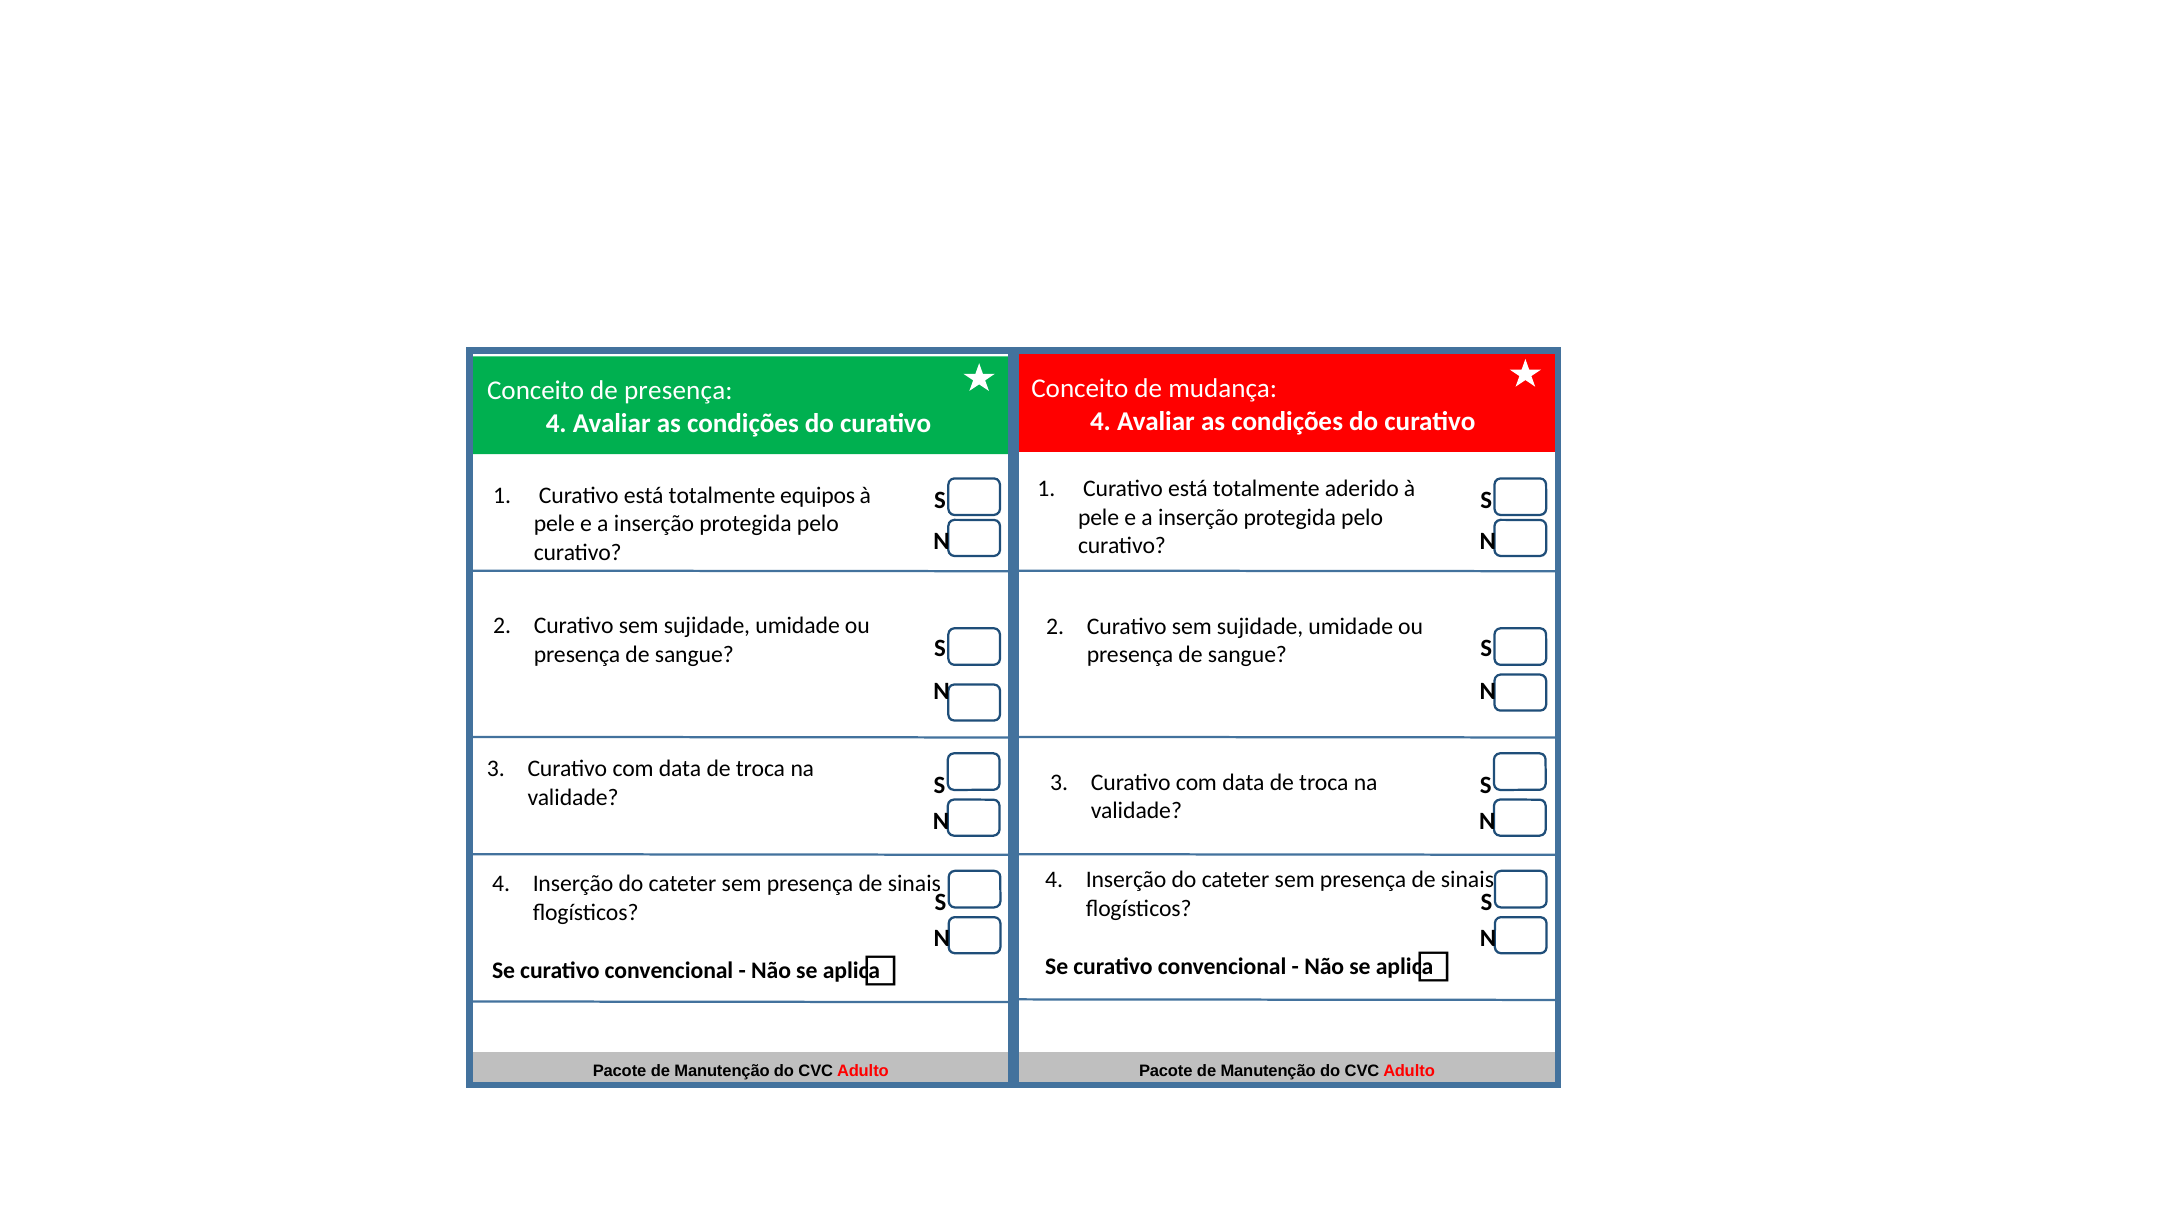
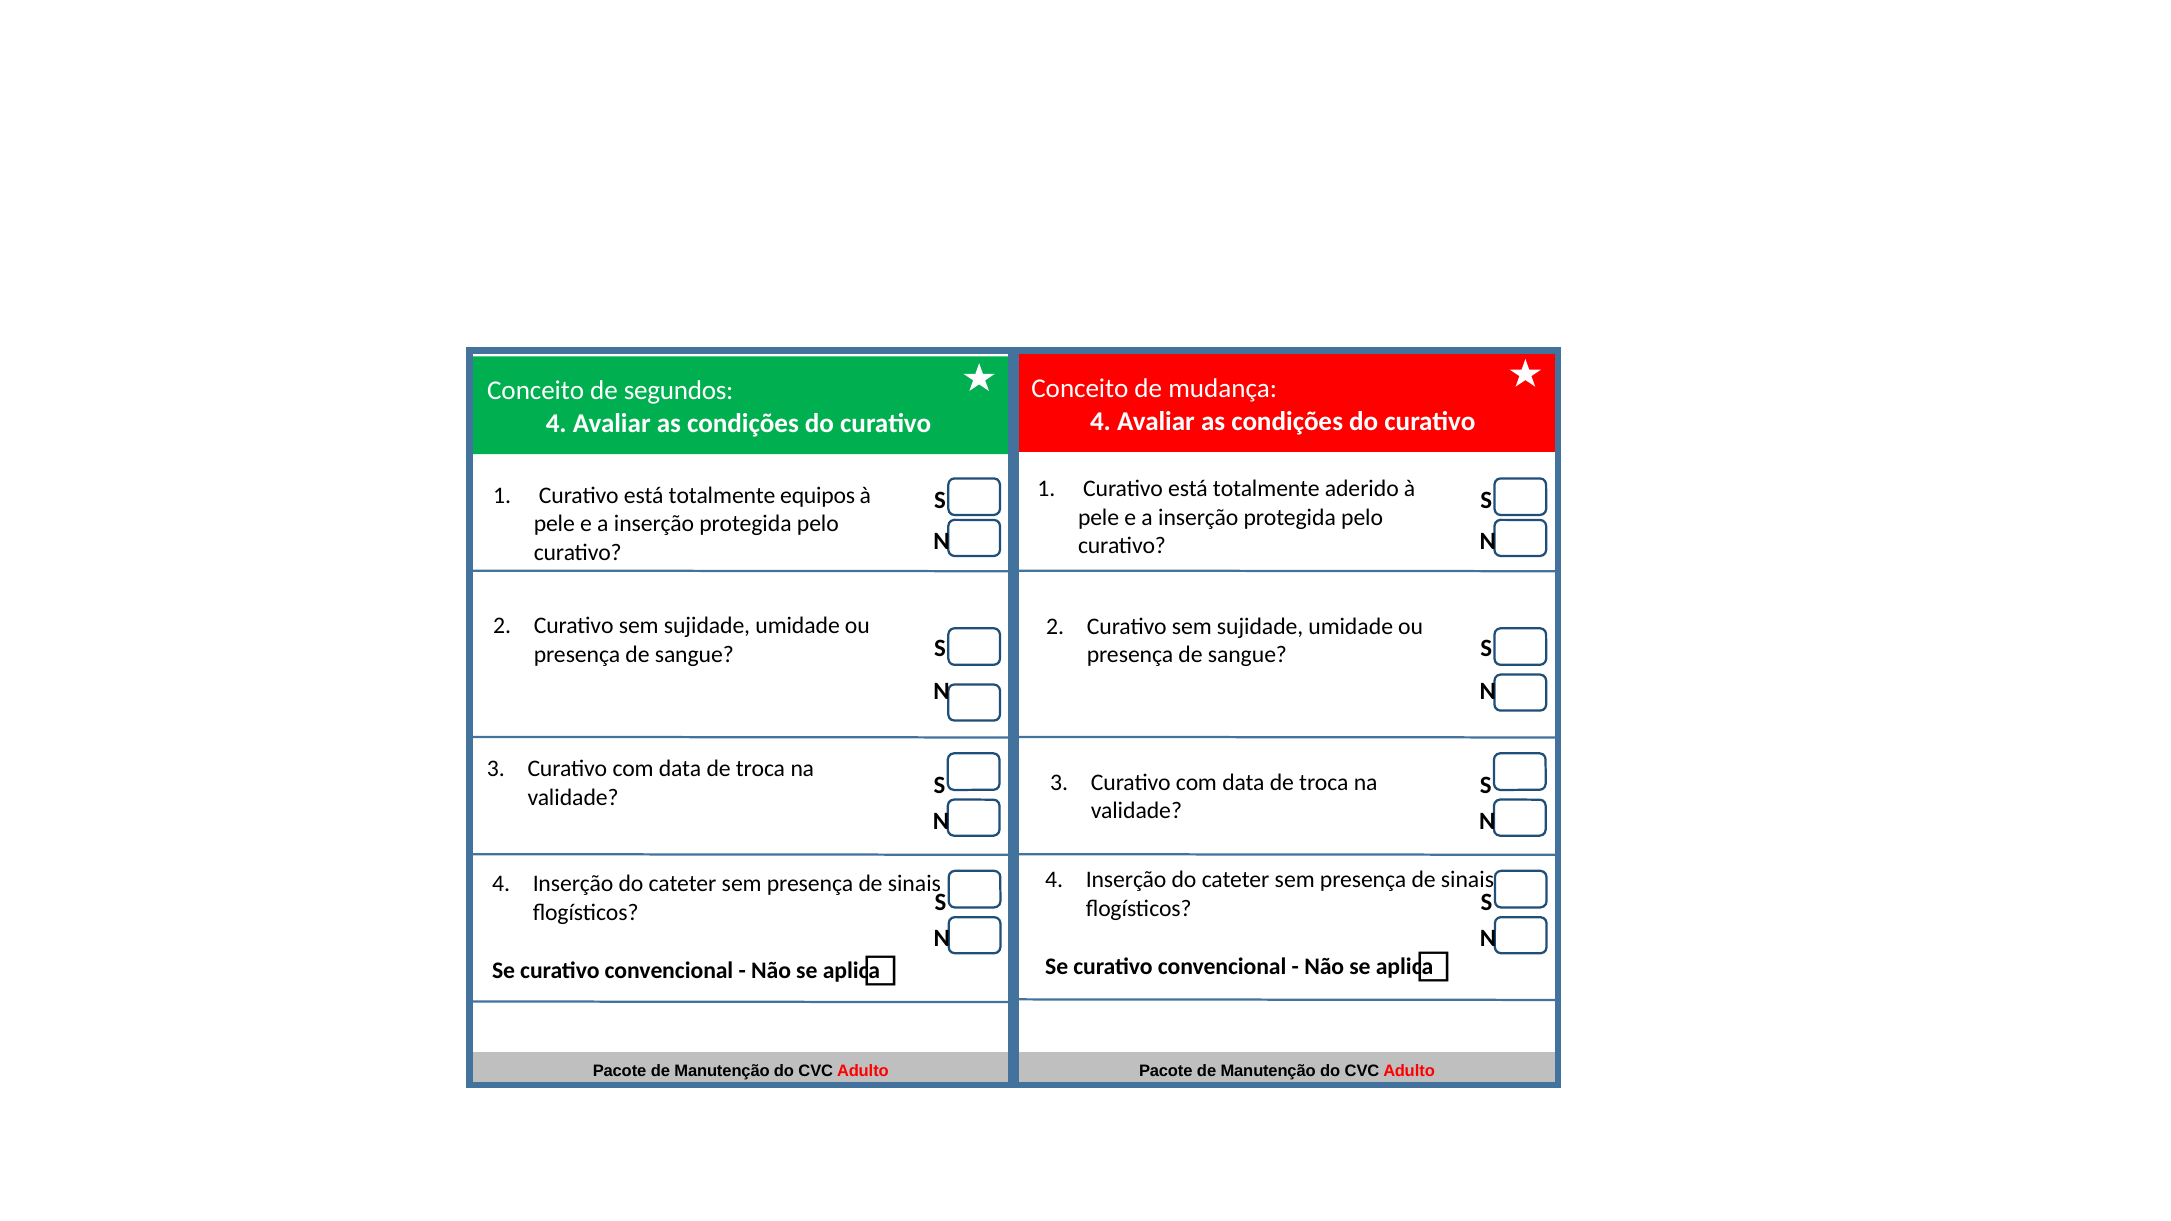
de presença: presença -> segundos (679, 391)
